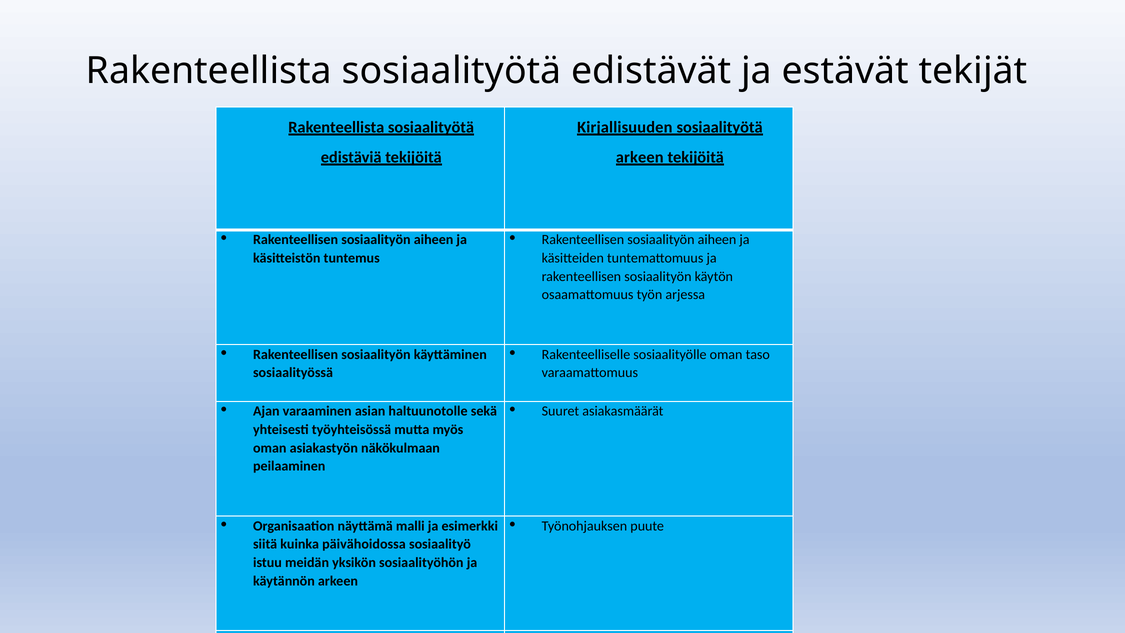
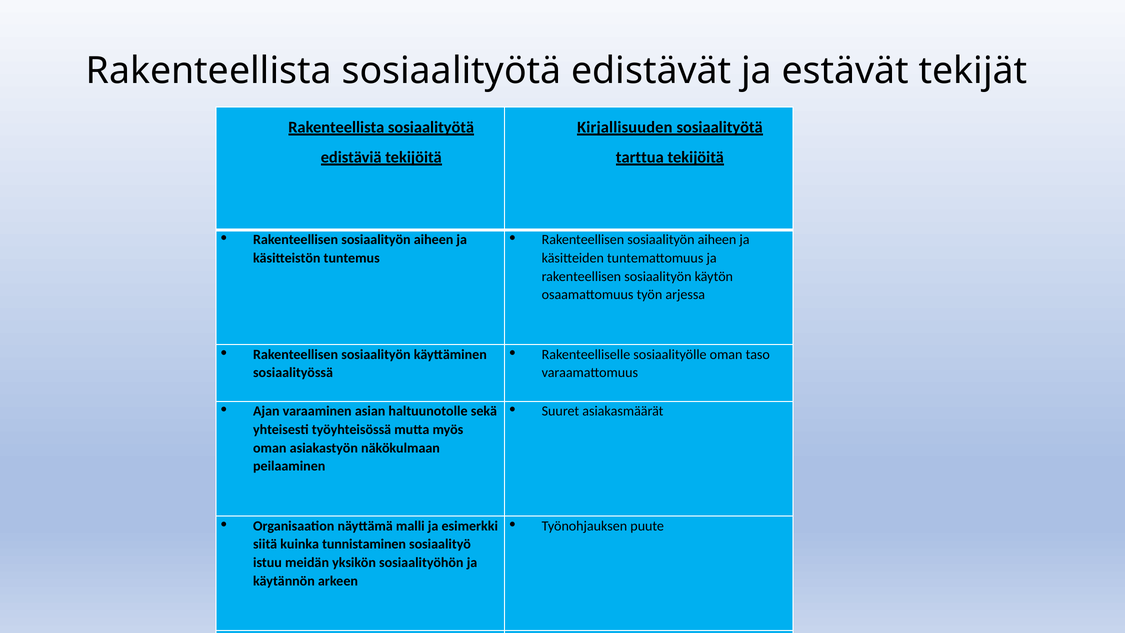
arkeen: arkeen -> tarttua (640, 157)
päivähoidossa: päivähoidossa -> tunnistaminen (364, 544)
